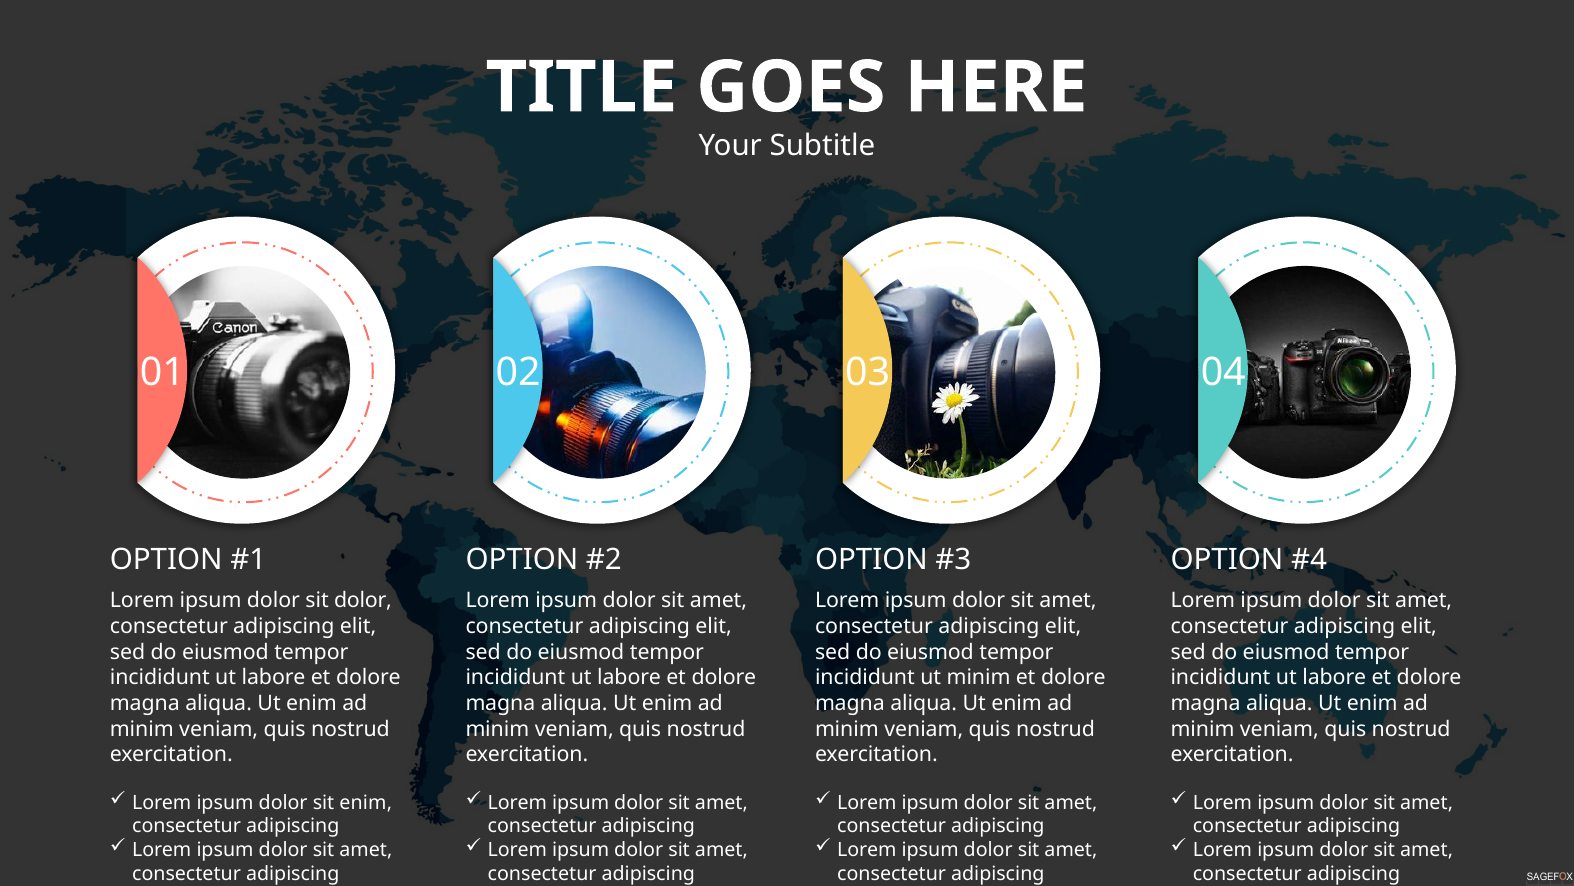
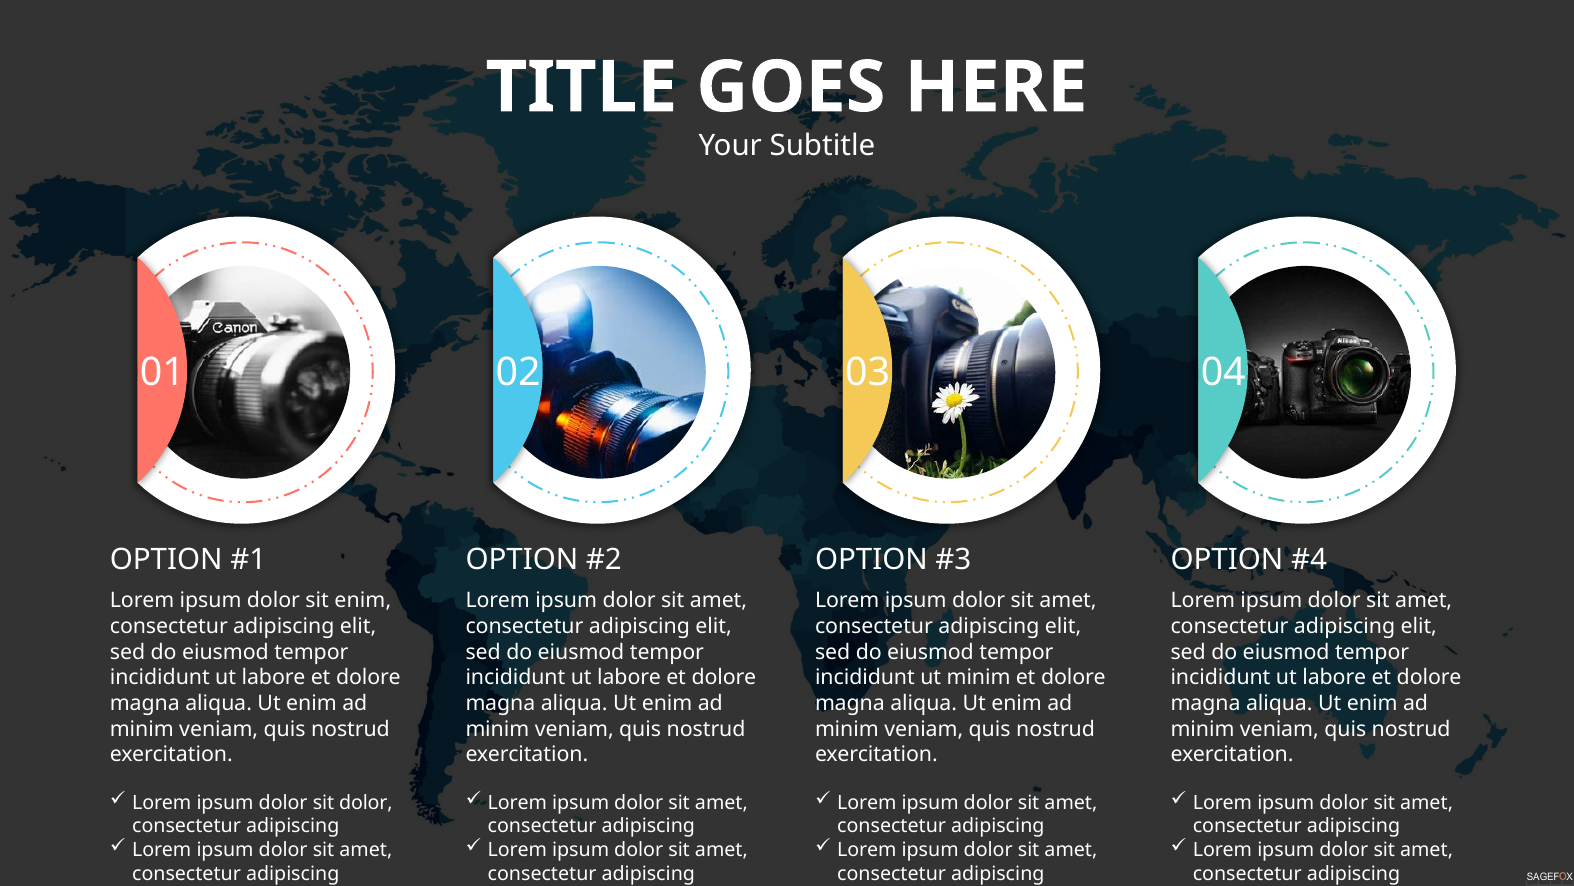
sit dolor: dolor -> enim (363, 600)
sit enim: enim -> dolor (366, 802)
